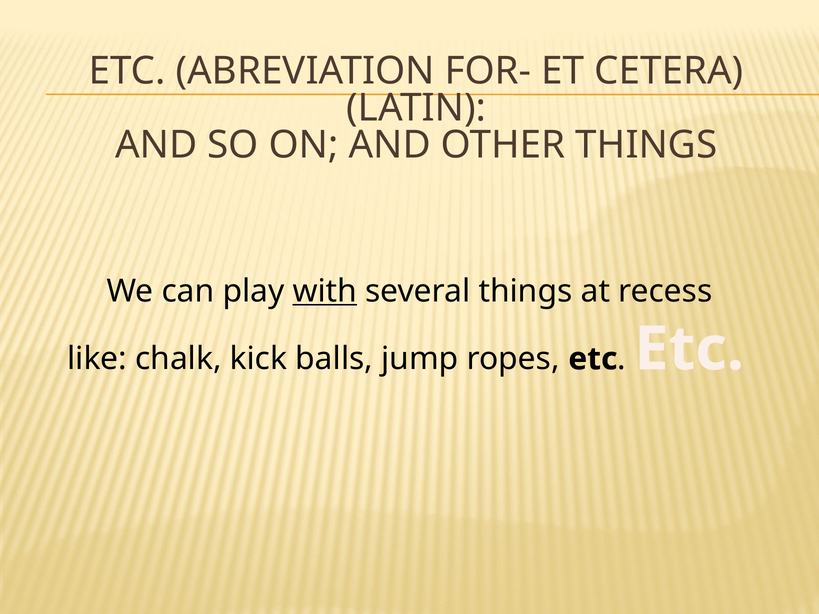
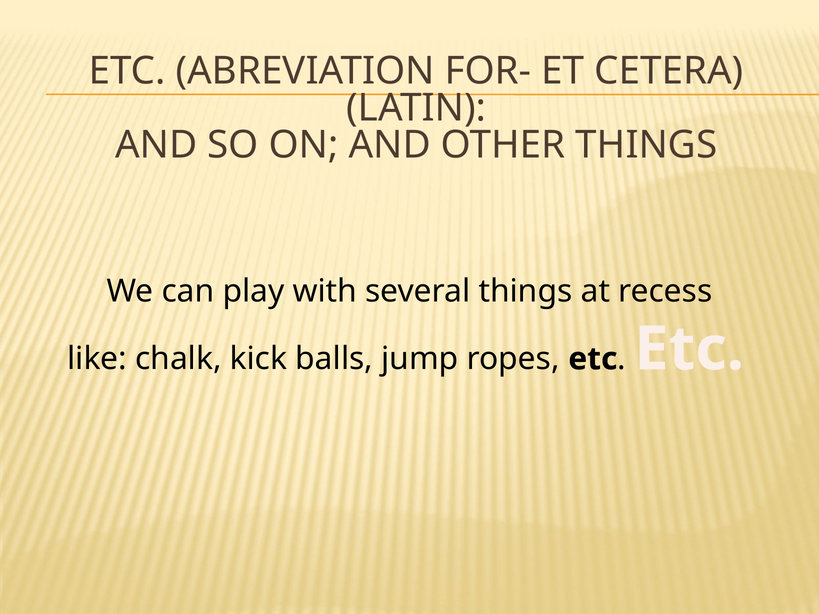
with underline: present -> none (325, 291)
